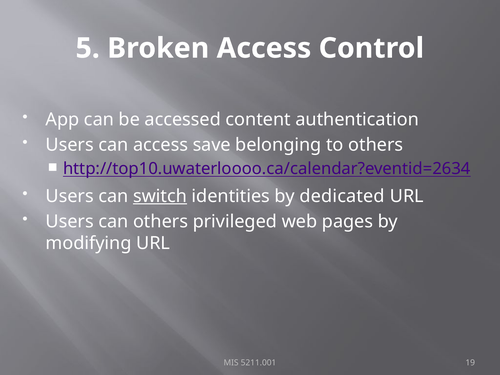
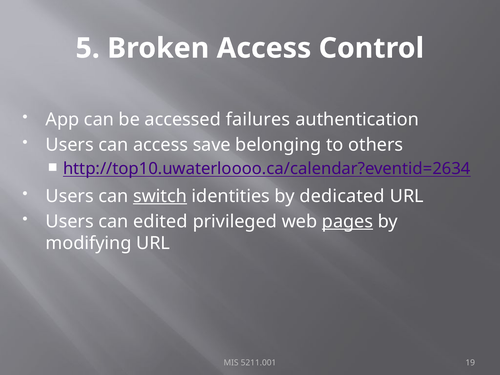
content: content -> failures (258, 119)
can others: others -> edited (160, 221)
pages underline: none -> present (348, 221)
